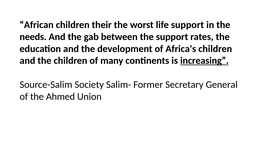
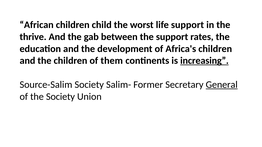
their: their -> child (102, 25)
needs: needs -> thrive (33, 37)
many: many -> them (112, 61)
General underline: none -> present (222, 85)
the Ahmed: Ahmed -> Society (60, 97)
